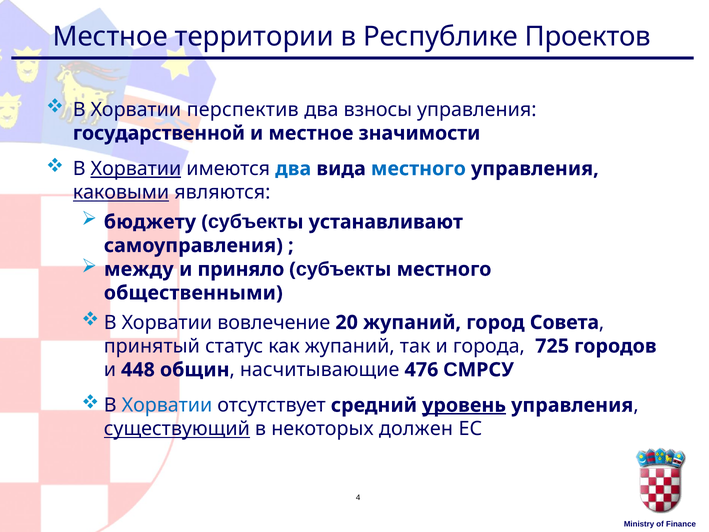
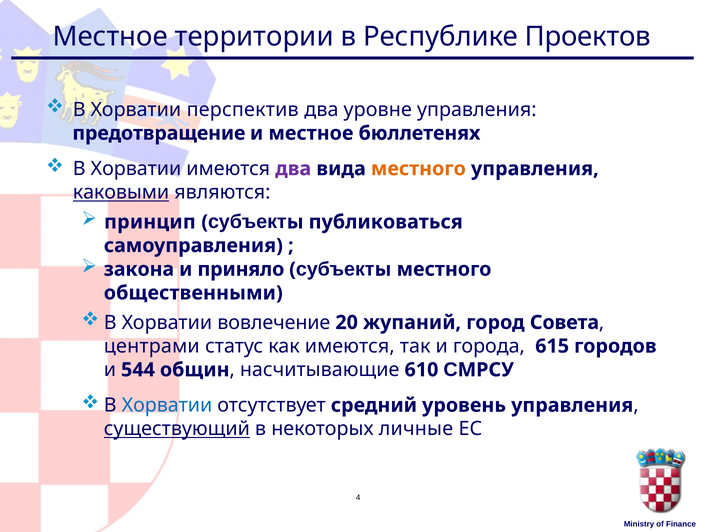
взносы: взносы -> уровне (378, 110)
государственной: государственной -> предотвращение (159, 133)
значимости: значимости -> бюллетенях (419, 133)
Хорватии underline: present -> none (136, 169)
два colour: blue -> purple (293, 169)
местного colour: blue -> orange (418, 169)
бюджету: бюджету -> принцип (150, 222)
устанавливают: устанавливают -> публиковаться (386, 222)
между: между -> закона (139, 269)
принятый: принятый -> центрами (152, 346)
как жупаний: жупаний -> имеются (350, 346)
725: 725 -> 615 (552, 346)
448: 448 -> 544 (138, 370)
476: 476 -> 610 (421, 370)
уровень underline: present -> none (464, 405)
должен: должен -> личные (416, 429)
